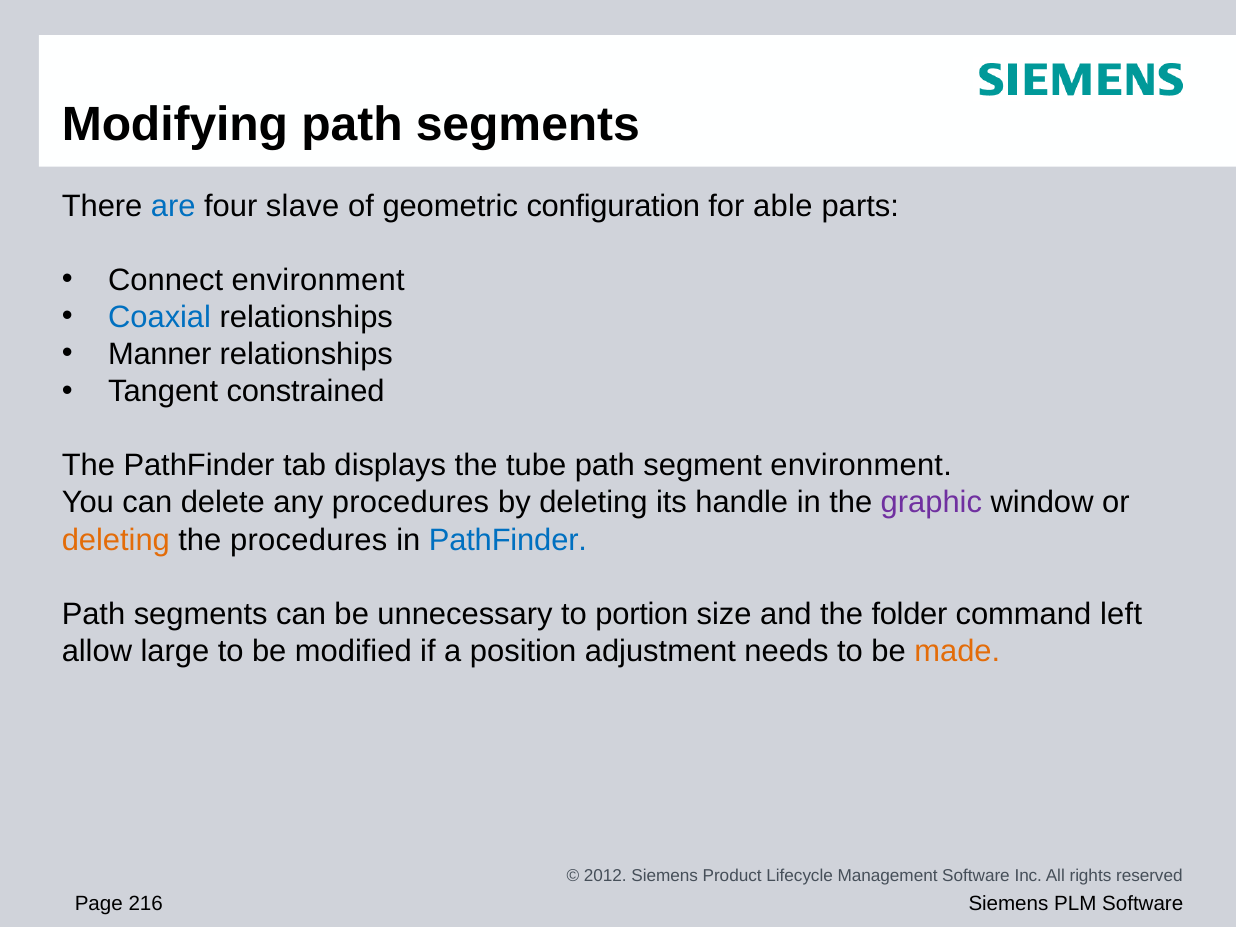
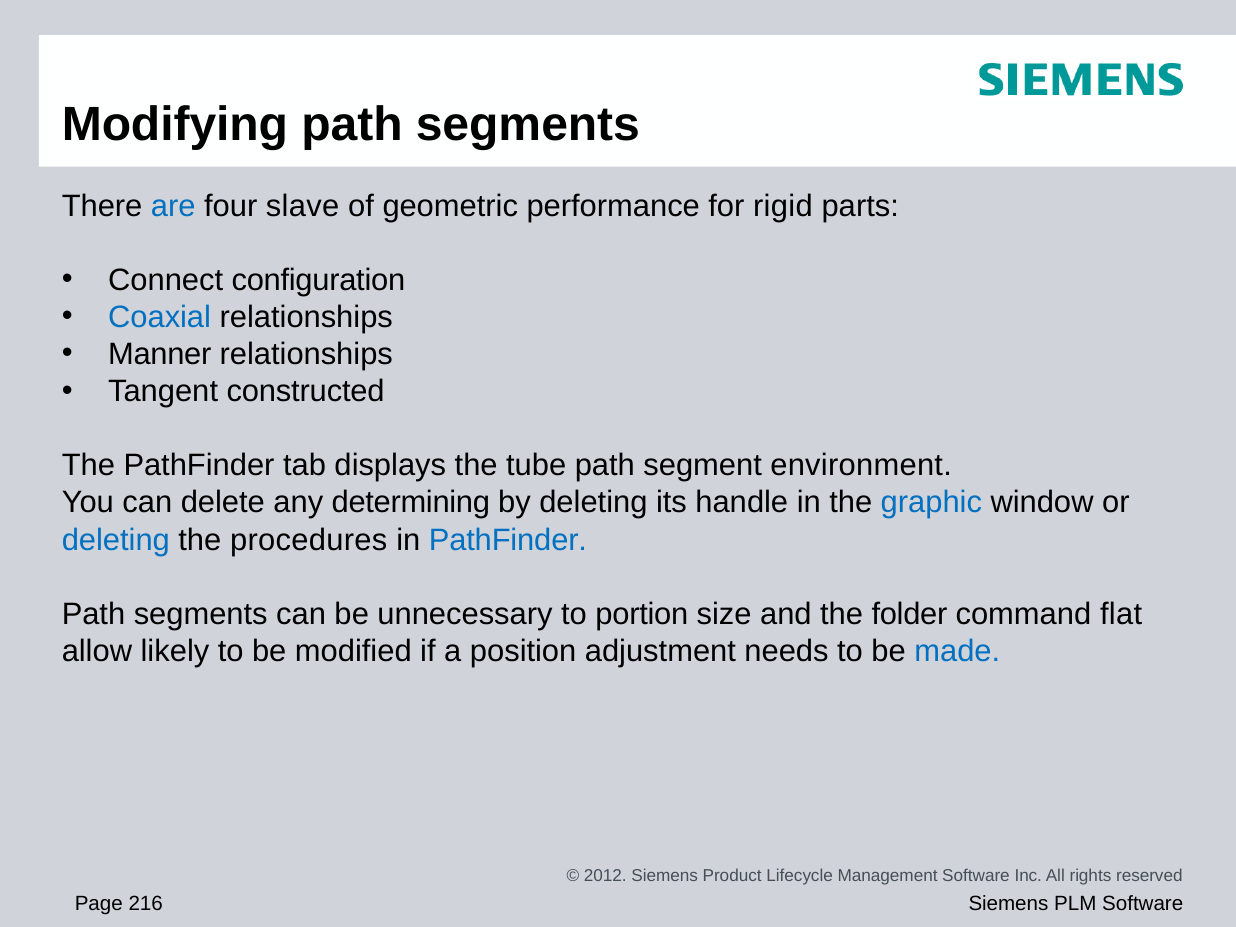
configuration: configuration -> performance (613, 206)
able: able -> rigid (783, 206)
Connect environment: environment -> configuration (318, 280)
constrained: constrained -> constructed (306, 392)
any procedures: procedures -> determining (411, 503)
graphic colour: purple -> blue (931, 503)
deleting colour: orange -> blue (116, 540)
left: left -> flat (1121, 614)
large: large -> likely (175, 651)
made colour: orange -> blue (957, 651)
